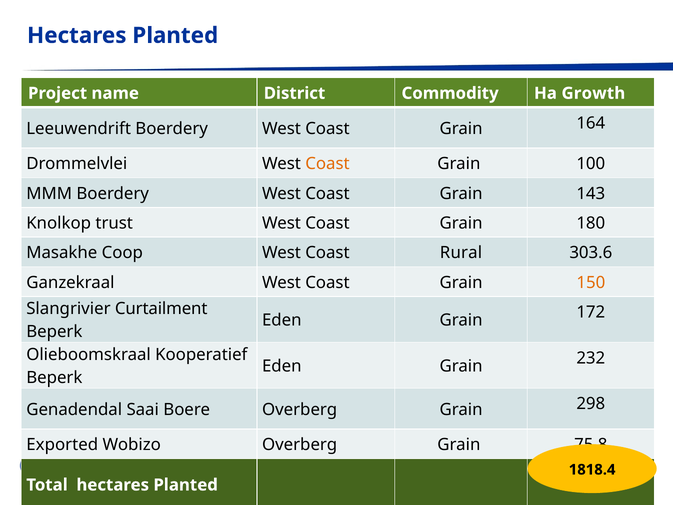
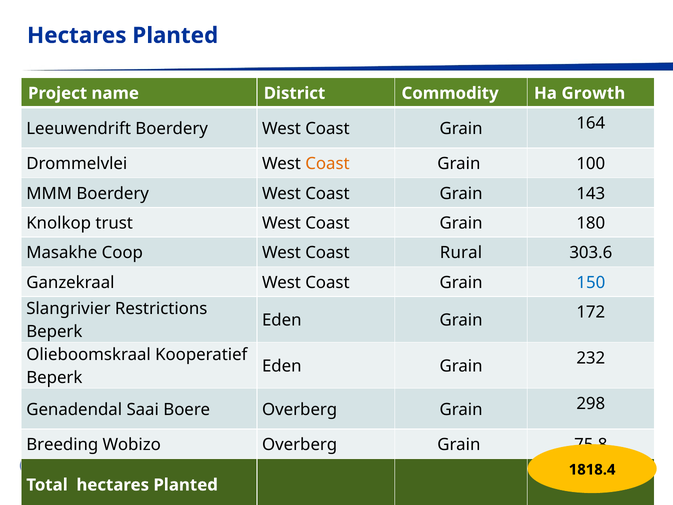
150 colour: orange -> blue (591, 282)
Curtailment: Curtailment -> Restrictions (161, 309)
Exported: Exported -> Breeding (62, 445)
